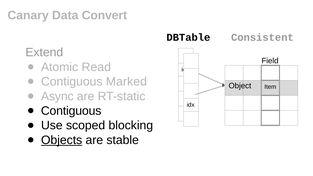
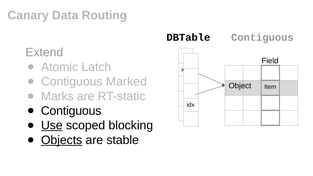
Convert: Convert -> Routing (104, 15)
DBTable Consistent: Consistent -> Contiguous (262, 37)
Read: Read -> Latch (96, 67)
Async: Async -> Marks (57, 96)
Use underline: none -> present (52, 126)
